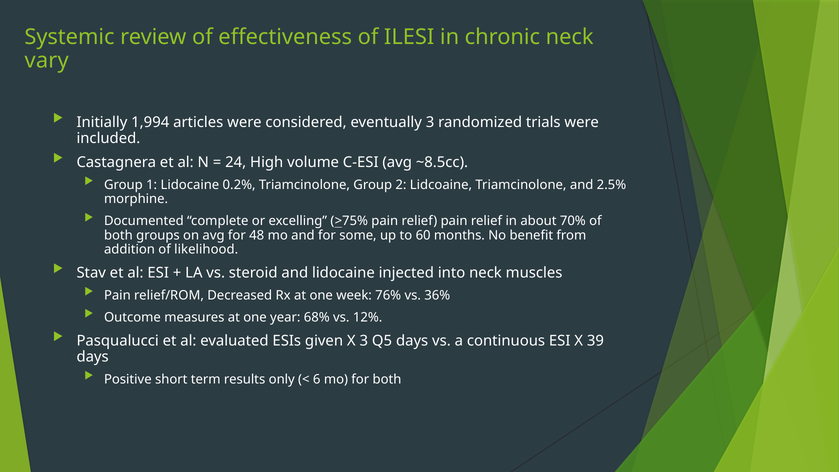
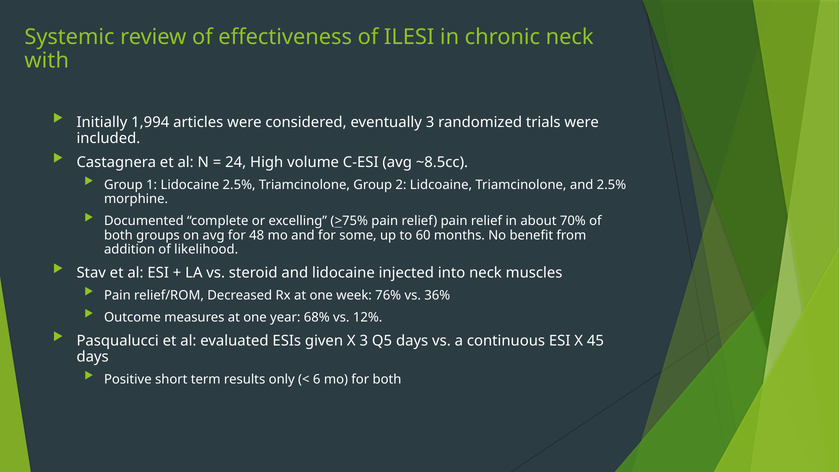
vary: vary -> with (47, 61)
Lidocaine 0.2%: 0.2% -> 2.5% (239, 185)
39: 39 -> 45 (595, 341)
